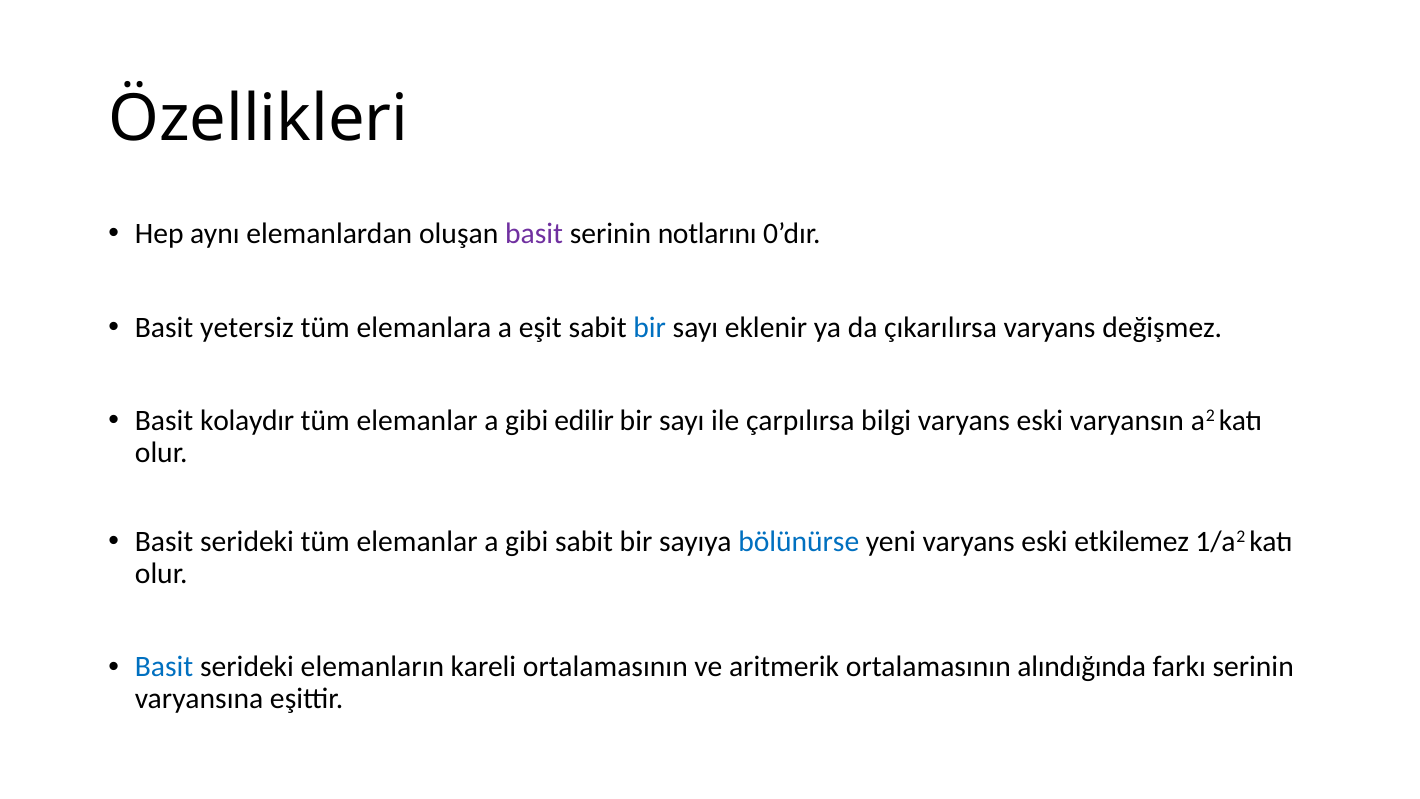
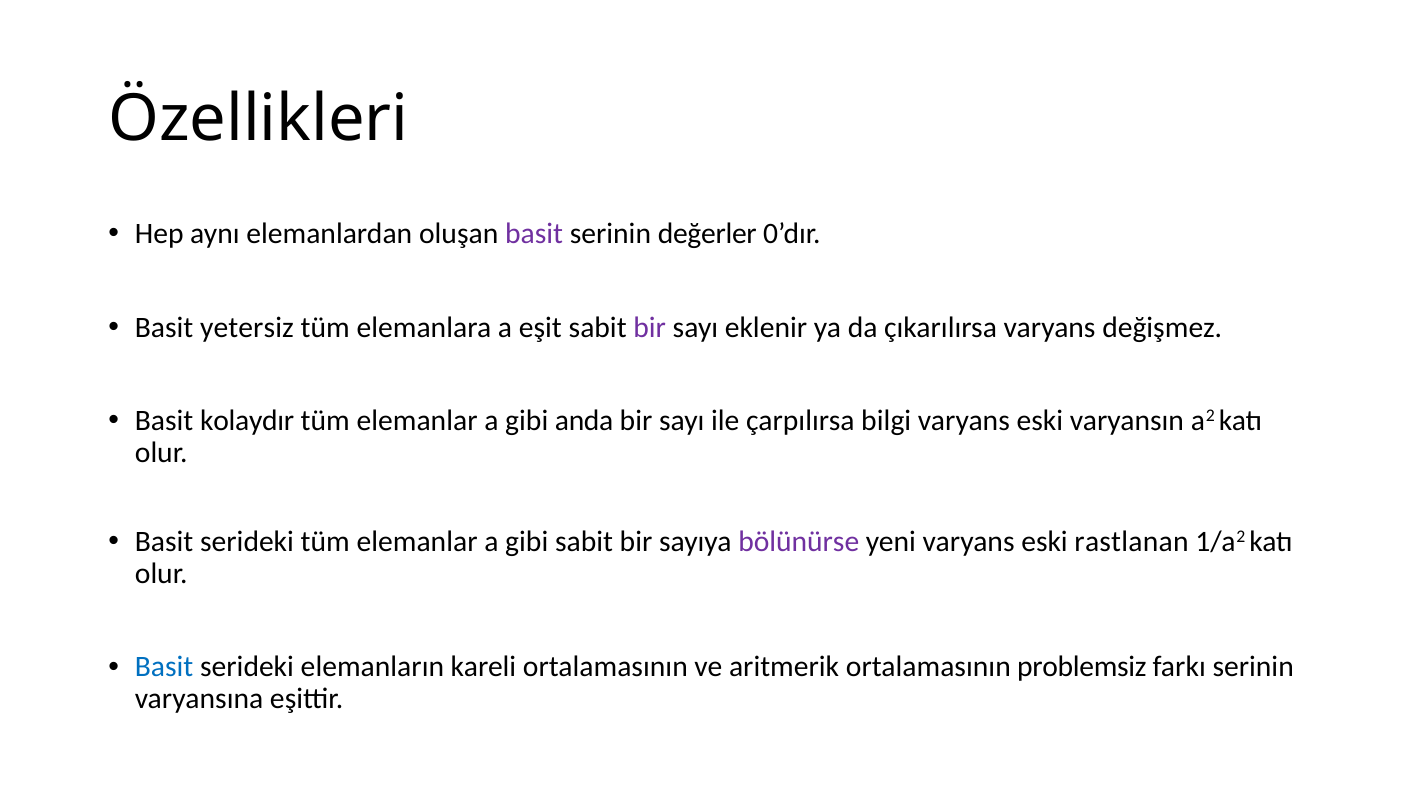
notlarını: notlarını -> değerler (707, 234)
bir colour: blue -> purple (650, 327)
edilir: edilir -> anda (584, 421)
bölünürse colour: blue -> purple (799, 542)
etkilemez: etkilemez -> rastlanan (1132, 542)
alındığında: alındığında -> problemsiz (1082, 667)
